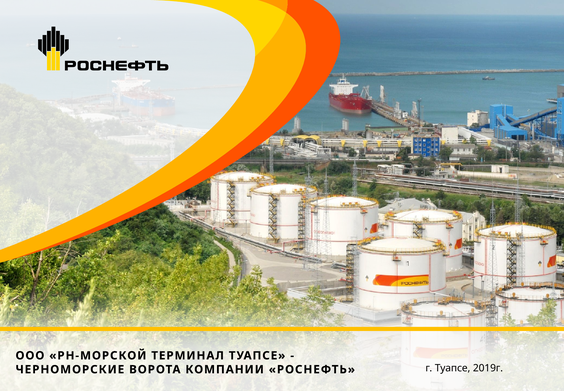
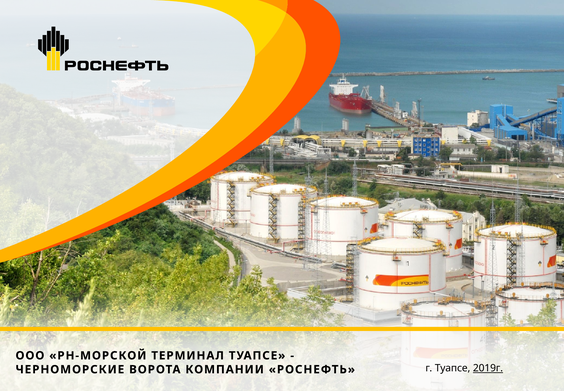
2019г underline: none -> present (488, 368)
